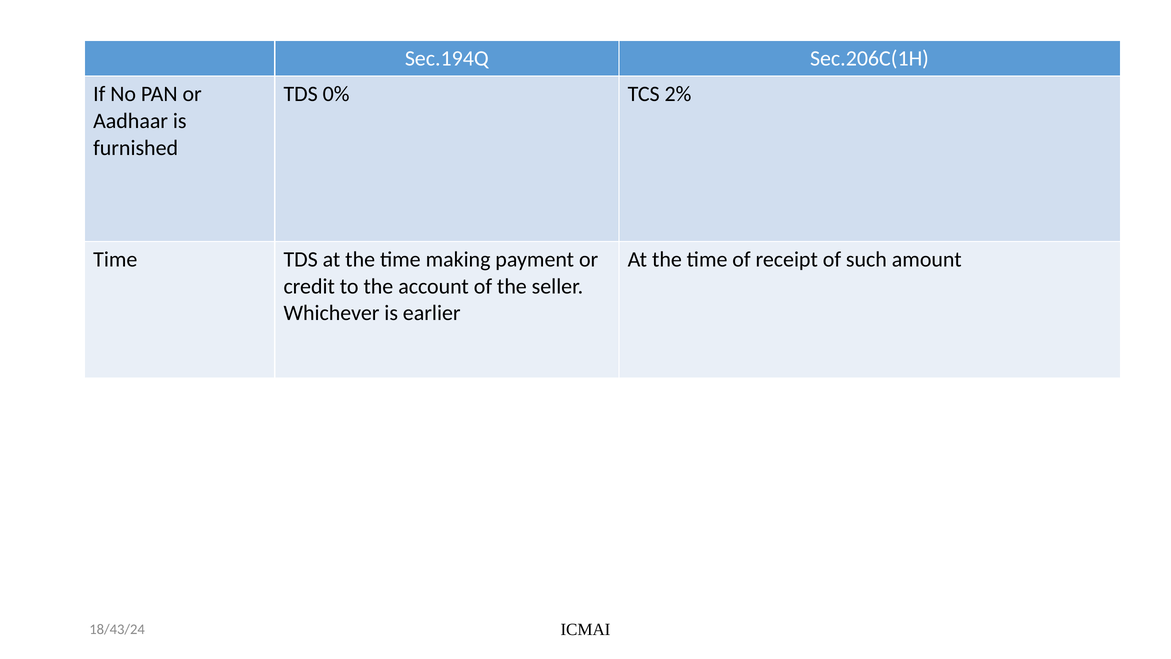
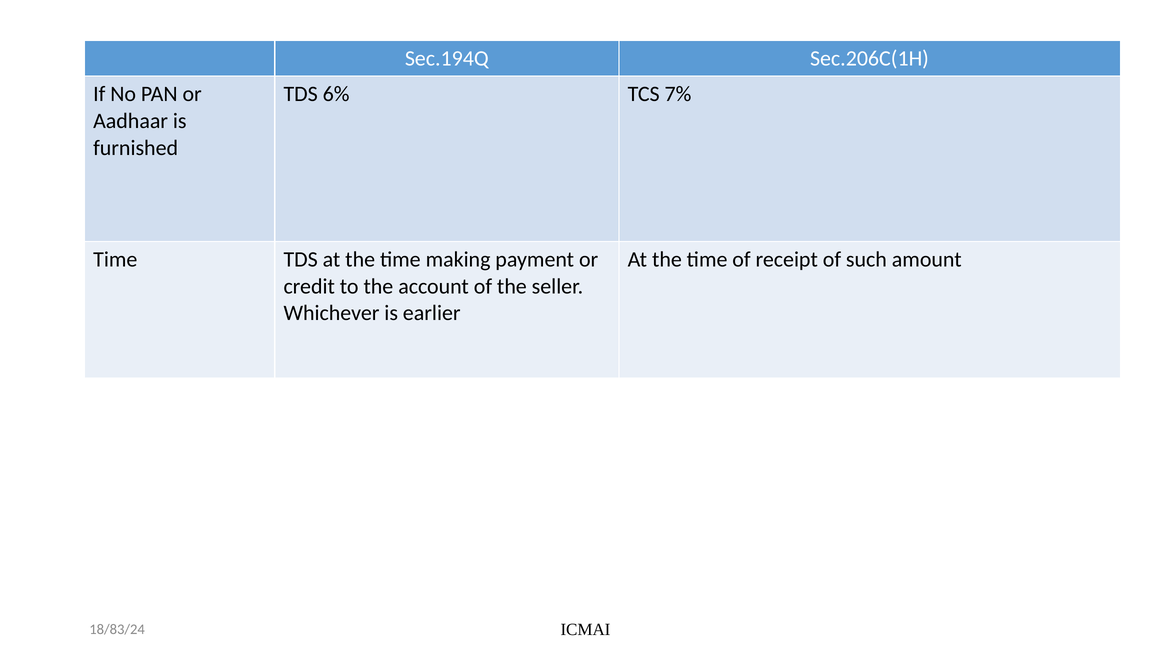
0%: 0% -> 6% (336, 94)
2%: 2% -> 7% (678, 94)
18/43/24: 18/43/24 -> 18/83/24 (117, 629)
